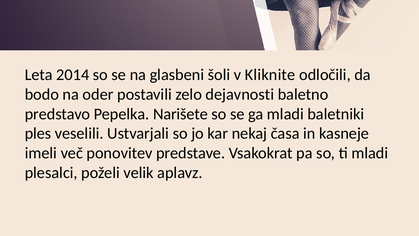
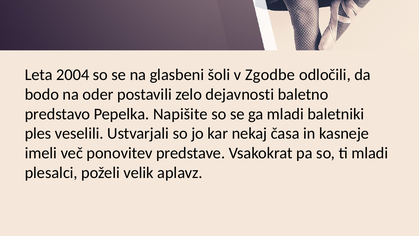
2014: 2014 -> 2004 (73, 75)
Kliknite: Kliknite -> Zgodbe (270, 75)
Narišete: Narišete -> Napišite (180, 114)
